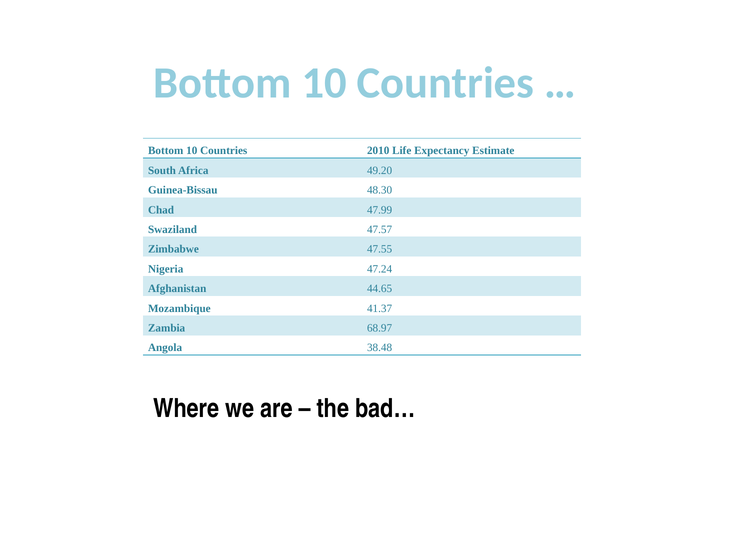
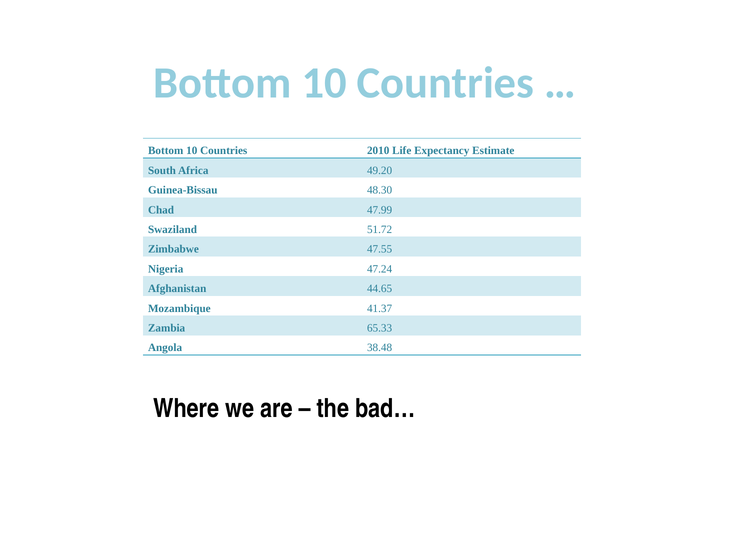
47.57: 47.57 -> 51.72 (380, 229)
68.97: 68.97 -> 65.33 (380, 328)
